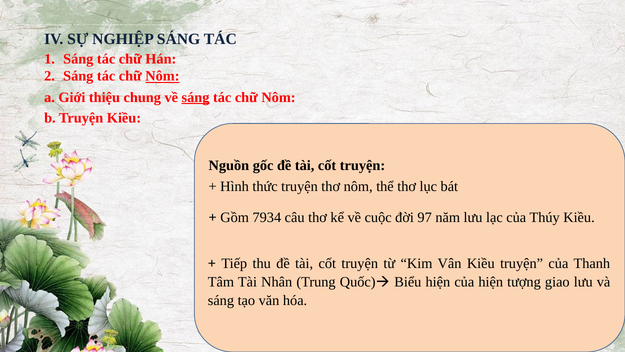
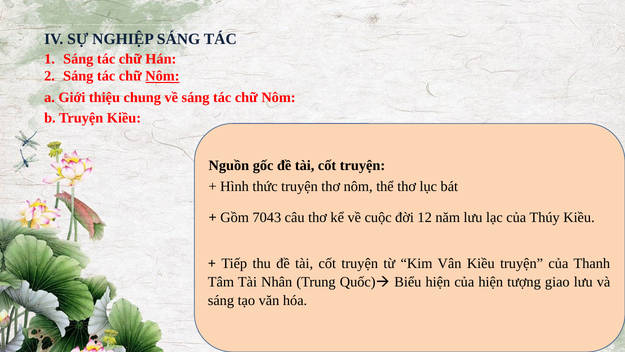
sáng underline: present -> none (196, 97)
7934: 7934 -> 7043 (267, 217)
97: 97 -> 12 (425, 217)
